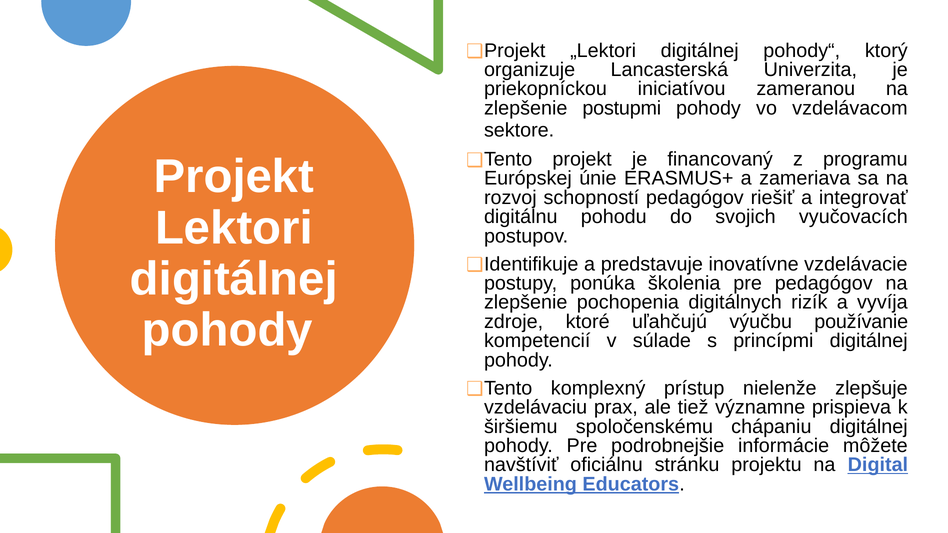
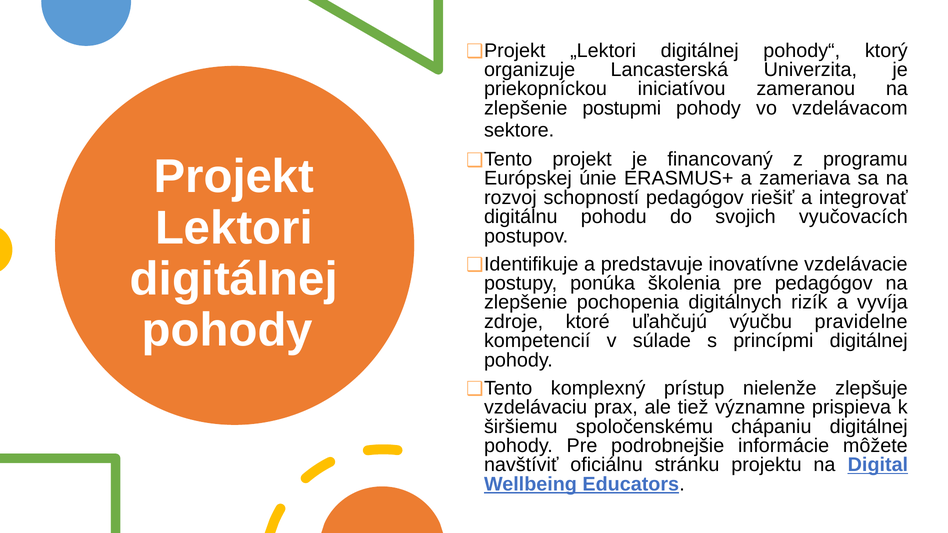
používanie: používanie -> pravidelne (861, 322)
